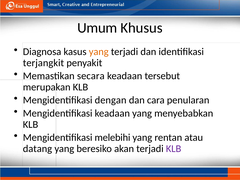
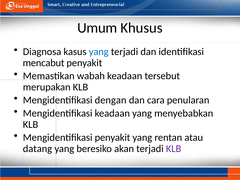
yang colour: orange -> blue (99, 52)
terjangkit: terjangkit -> mencabut (44, 63)
secara: secara -> wabah (91, 76)
Mengidentifikasi melebihi: melebihi -> penyakit (112, 138)
